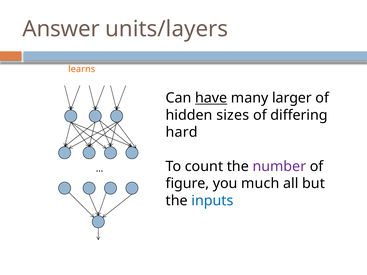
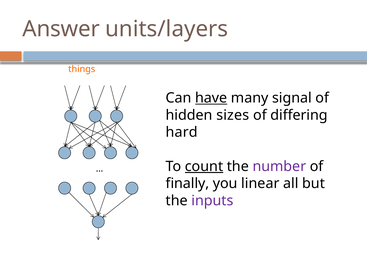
learns: learns -> things (82, 69)
larger: larger -> signal (292, 98)
count underline: none -> present (204, 167)
figure: figure -> finally (187, 184)
much: much -> linear (260, 184)
inputs colour: blue -> purple (212, 201)
